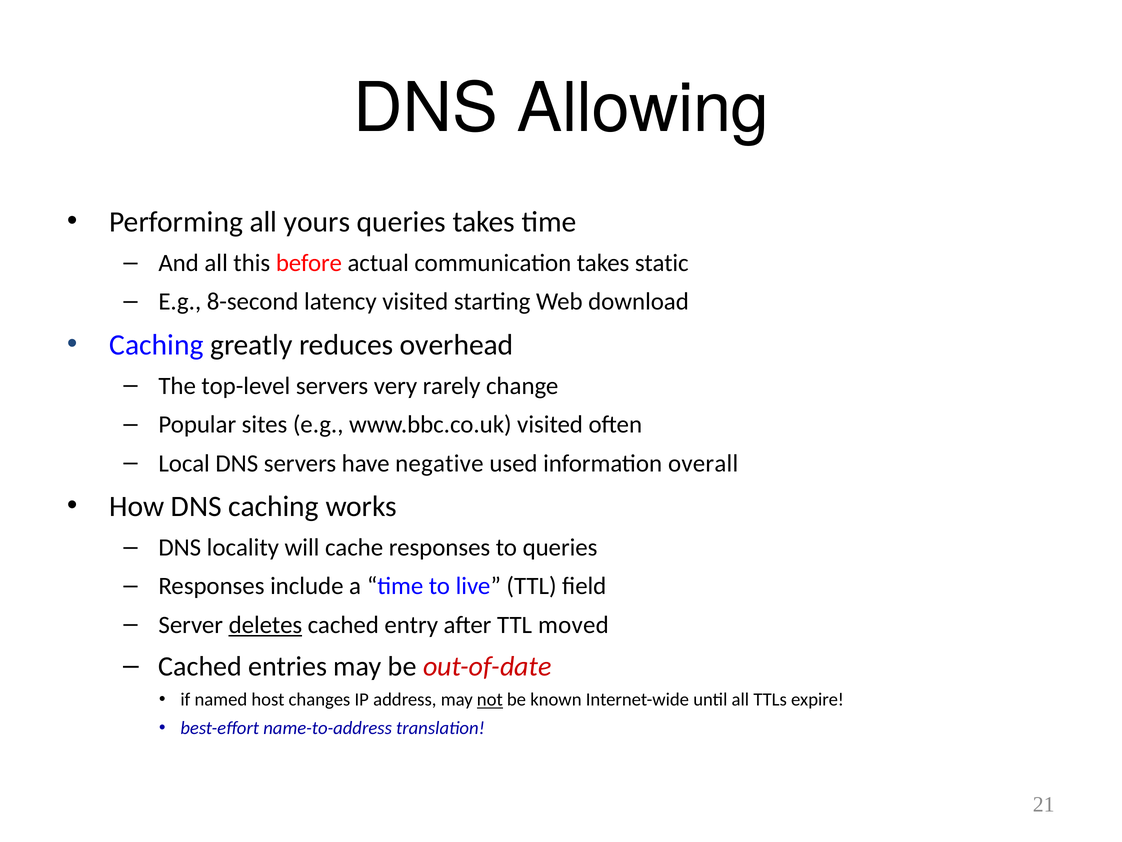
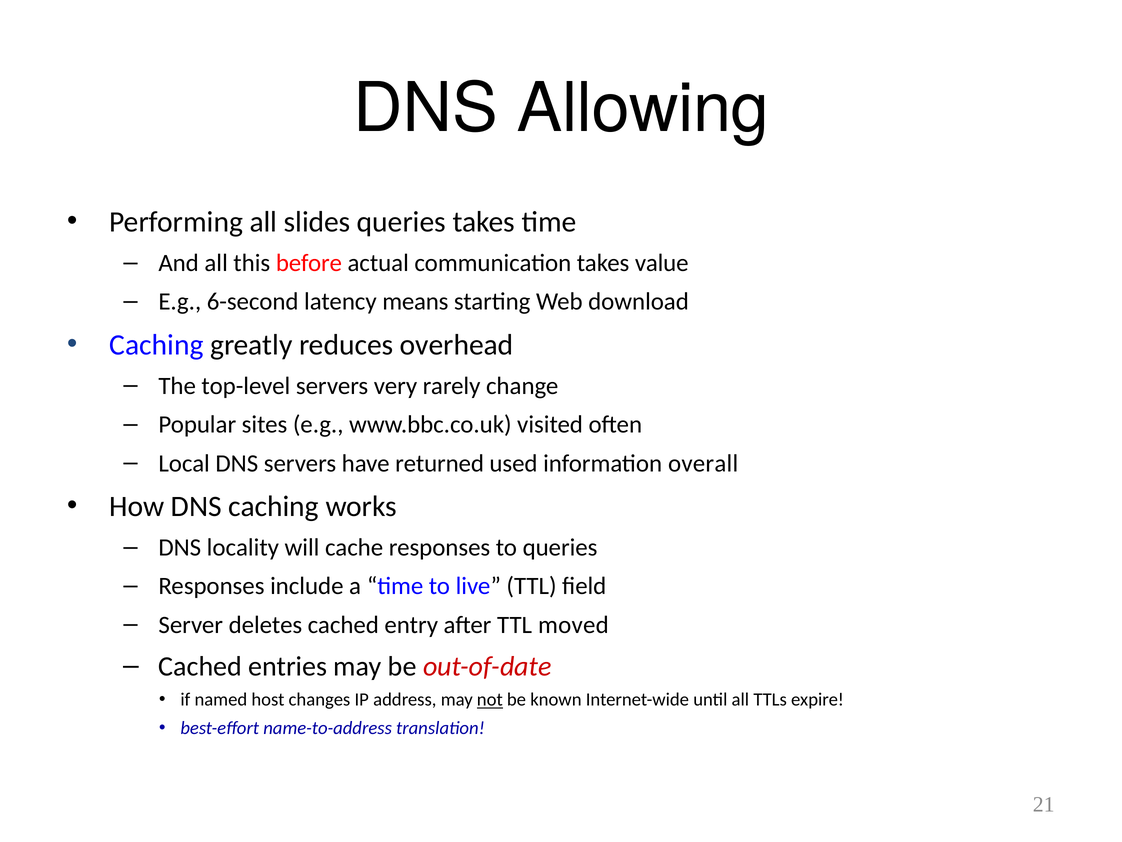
yours: yours -> slides (317, 222)
static: static -> value (662, 263)
8-second: 8-second -> 6-second (253, 302)
latency visited: visited -> means (415, 302)
negative: negative -> returned (440, 463)
deletes underline: present -> none (265, 624)
